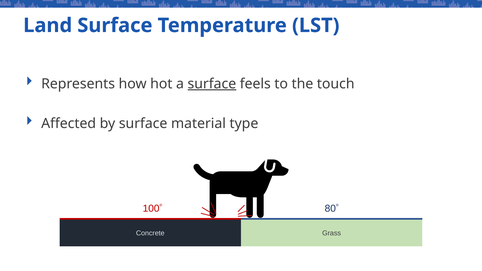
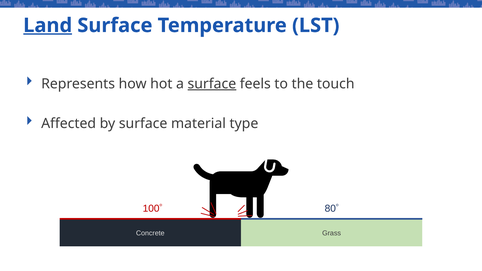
Land underline: none -> present (48, 25)
